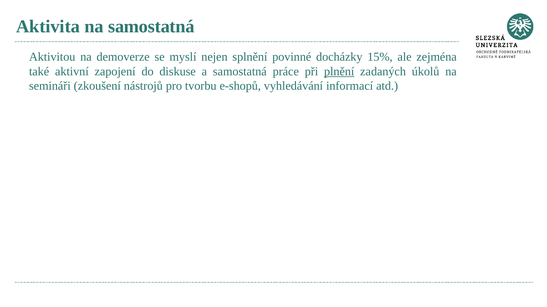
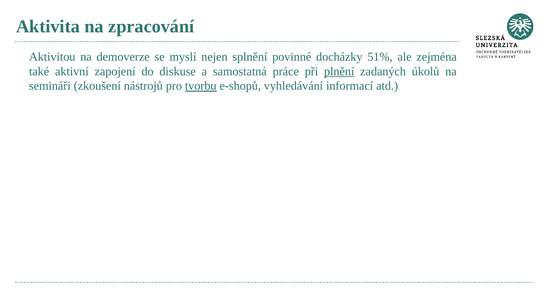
na samostatná: samostatná -> zpracování (151, 27)
15%: 15% -> 51% (380, 57)
tvorbu underline: none -> present (201, 86)
